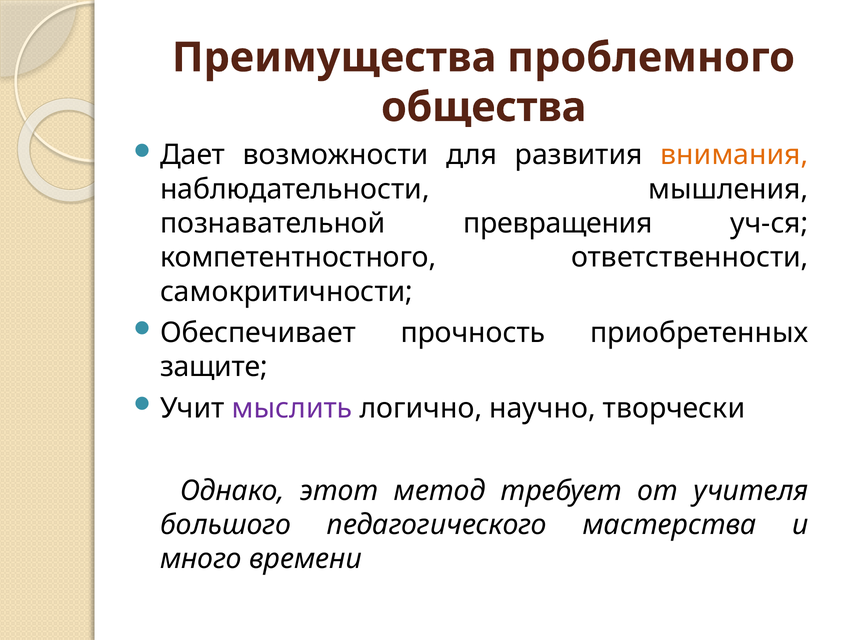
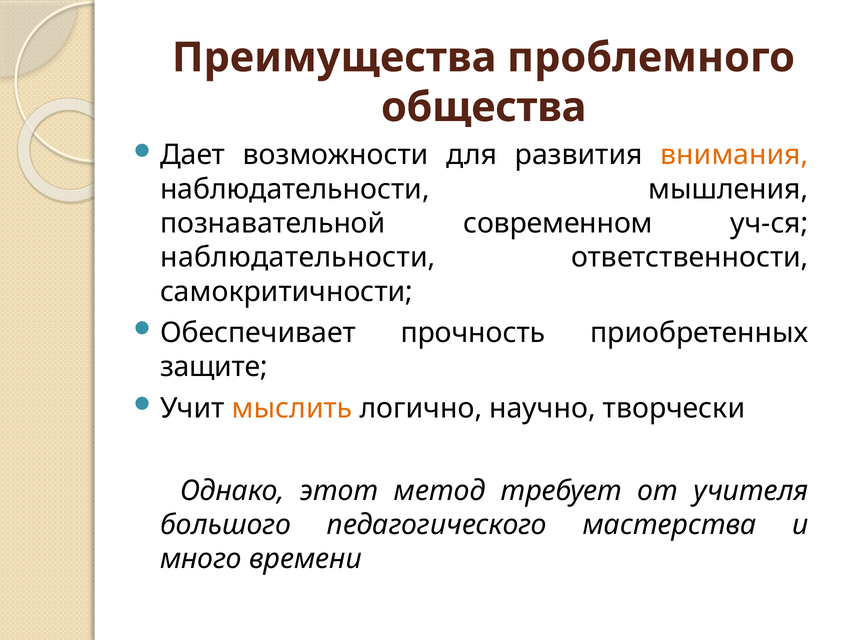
превращения: превращения -> современном (558, 223)
компетентностного: компетентностного -> наблюдательности (298, 257)
мыслить colour: purple -> orange (292, 408)
